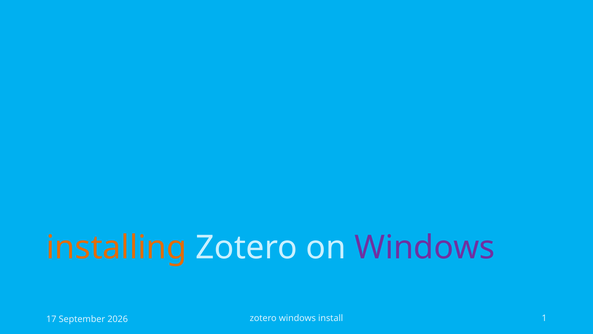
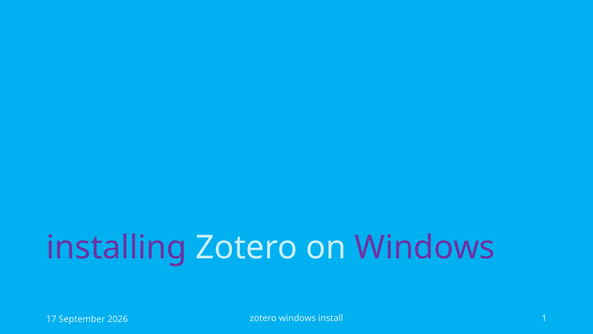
installing colour: orange -> purple (117, 247)
